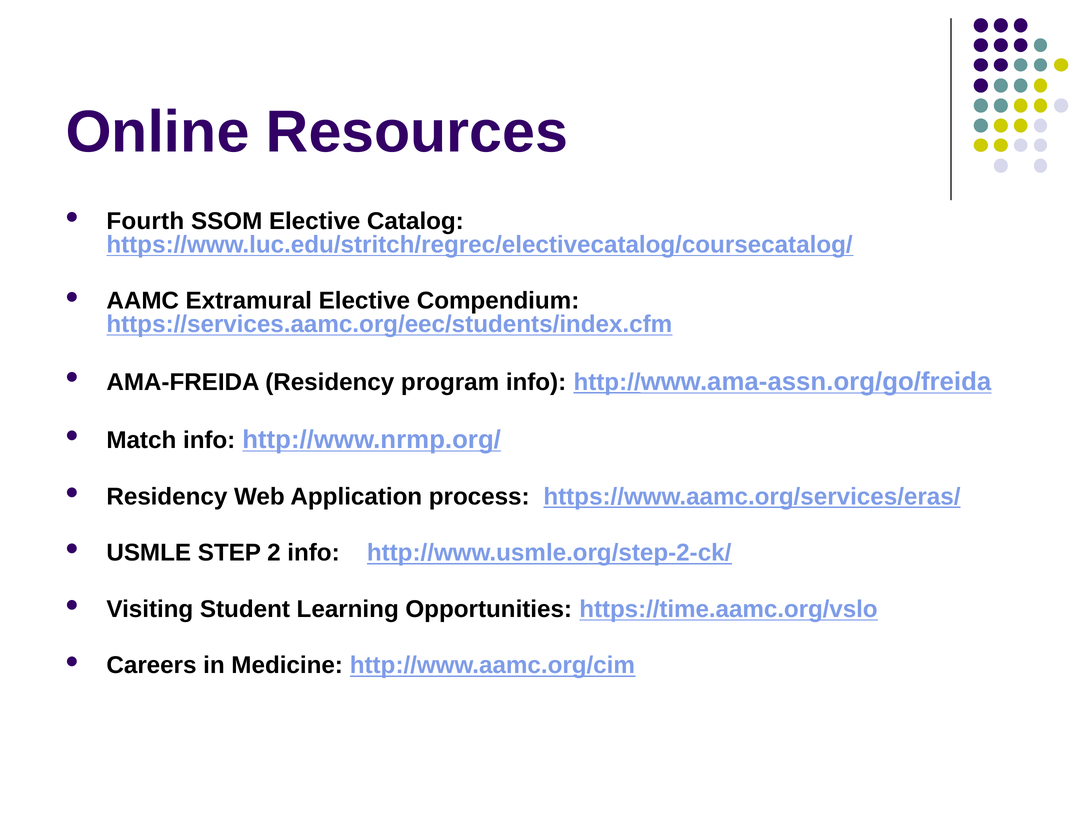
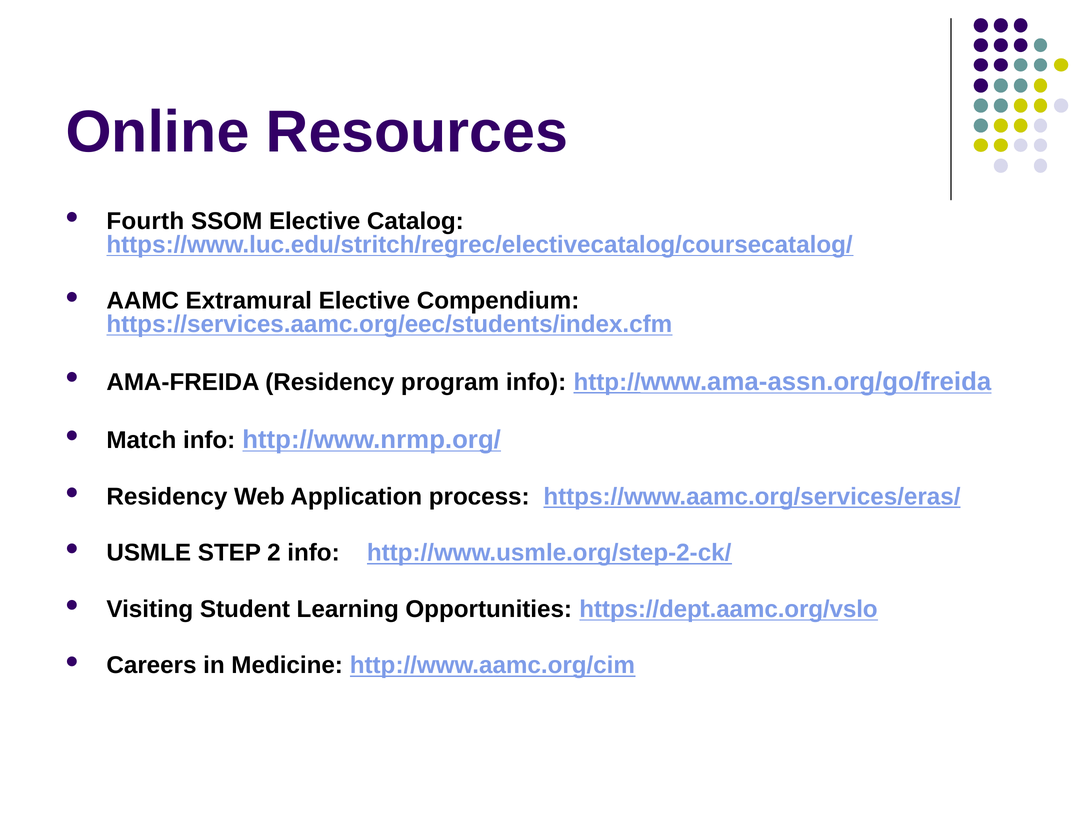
https://time.aamc.org/vslo: https://time.aamc.org/vslo -> https://dept.aamc.org/vslo (728, 609)
